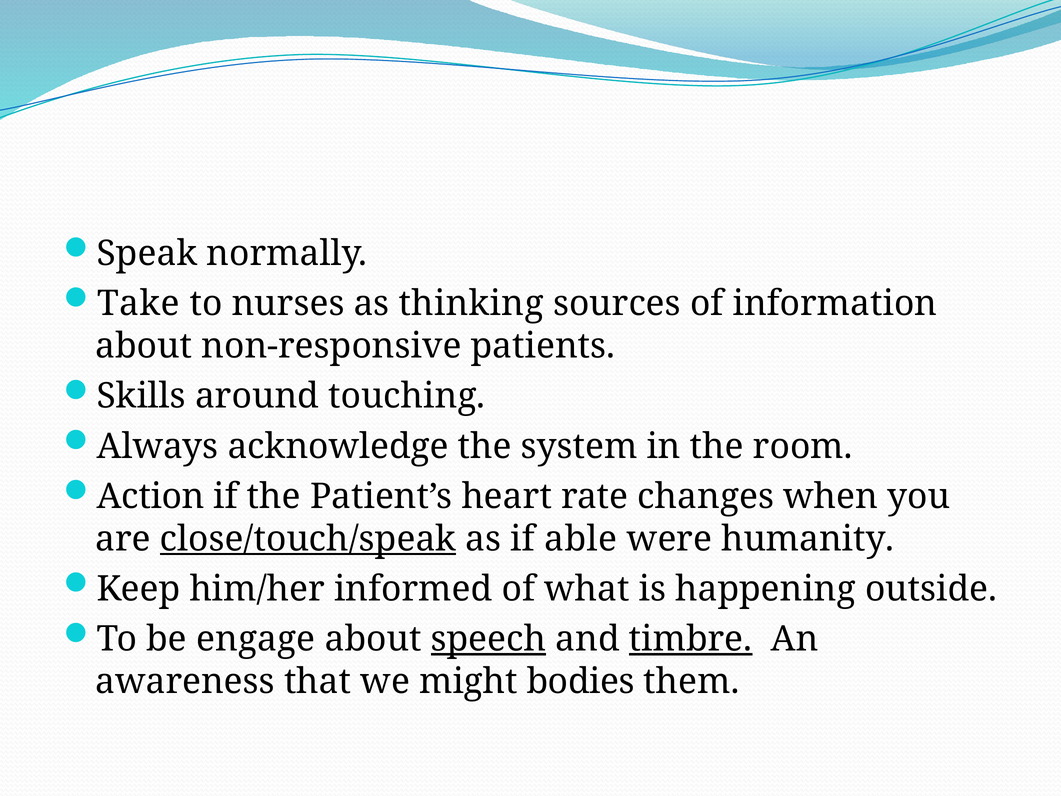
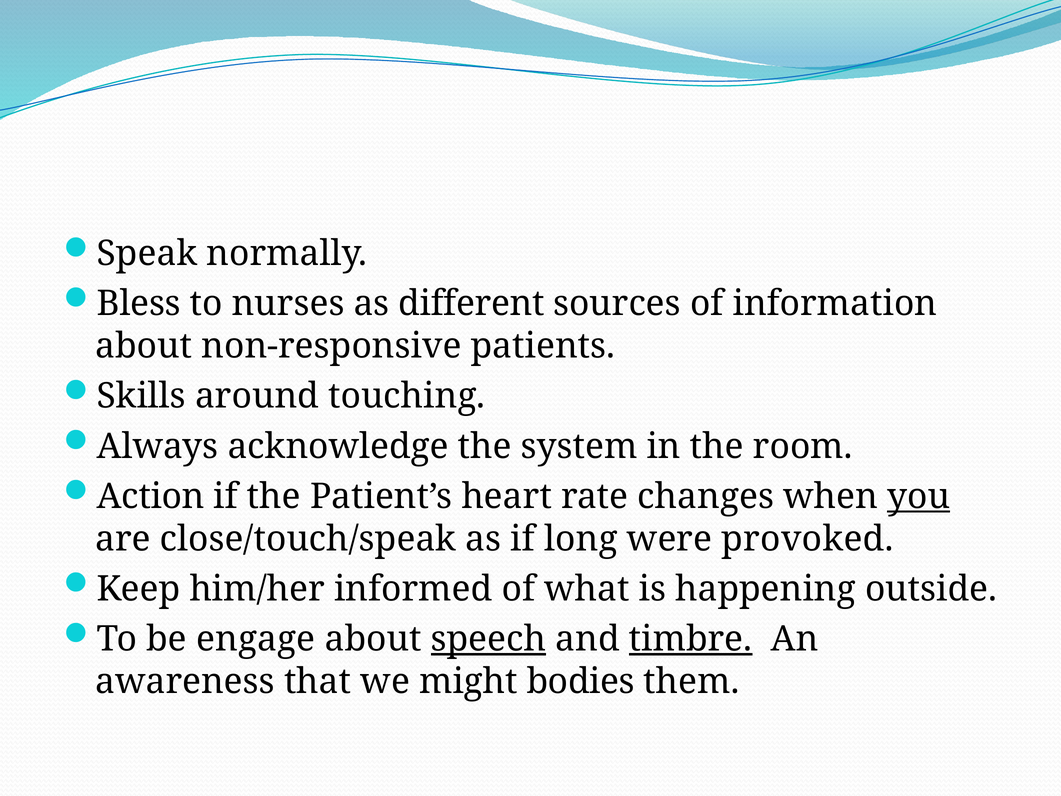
Take: Take -> Bless (139, 304)
thinking: thinking -> different (471, 304)
you underline: none -> present (919, 496)
close/touch/speak underline: present -> none (308, 539)
able: able -> long (581, 539)
humanity: humanity -> provoked (808, 539)
